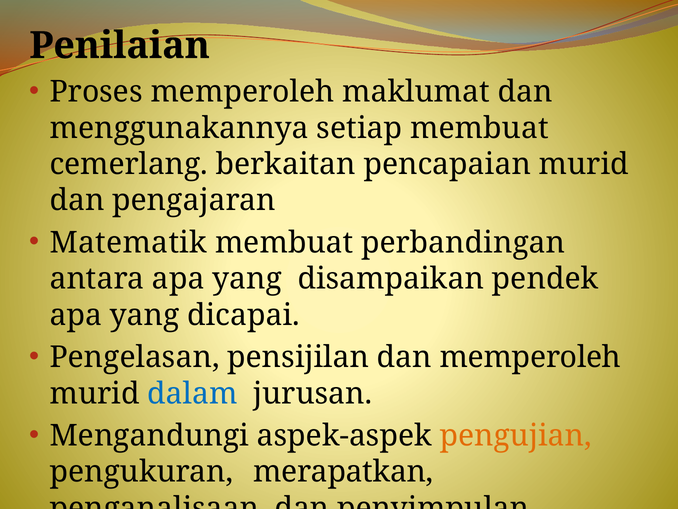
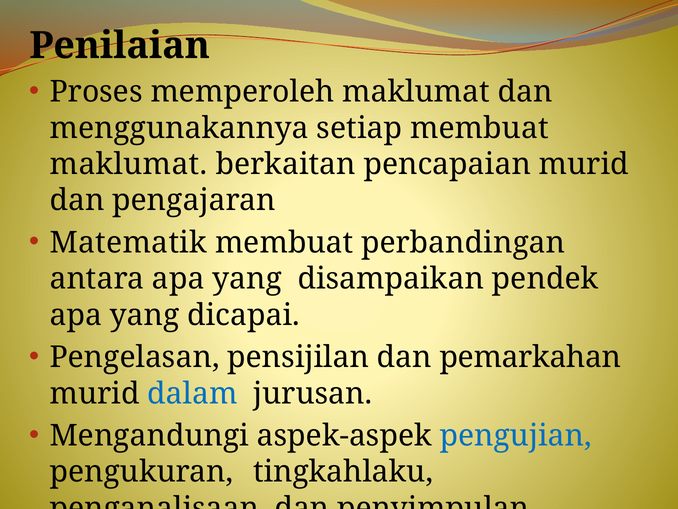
cemerlang: cemerlang -> maklumat (129, 164)
dan memperoleh: memperoleh -> pemarkahan (530, 357)
pengujian colour: orange -> blue (516, 435)
merapatkan: merapatkan -> tingkahlaku (343, 472)
